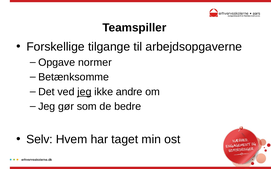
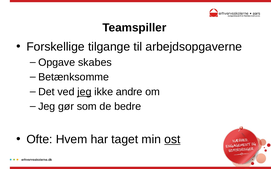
normer: normer -> skabes (95, 62)
Selv: Selv -> Ofte (39, 140)
ost underline: none -> present (172, 140)
